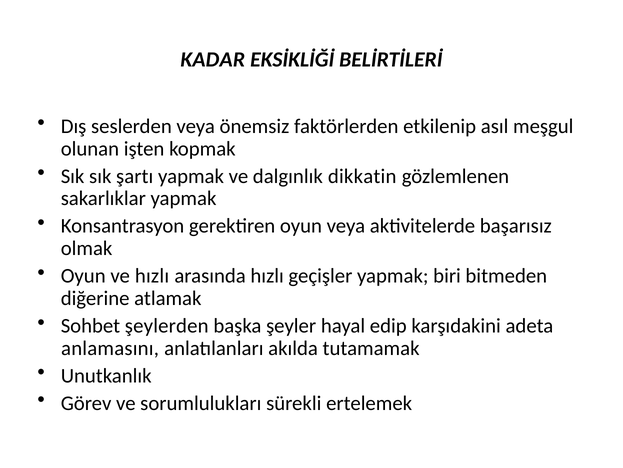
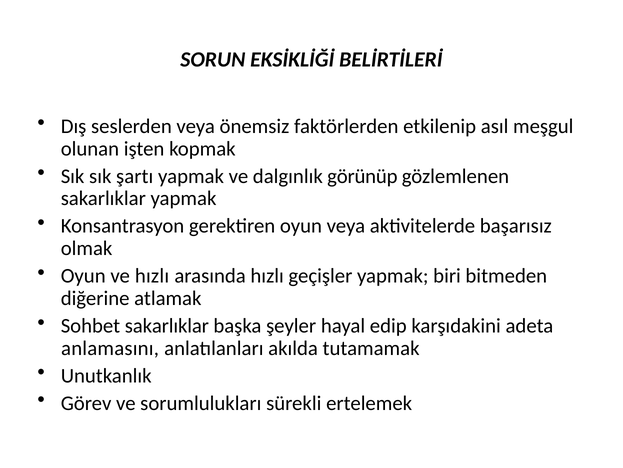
KADAR: KADAR -> SORUN (213, 60)
dikkatin: dikkatin -> görünüp (362, 176)
Sohbet şeylerden: şeylerden -> sakarlıklar (167, 325)
